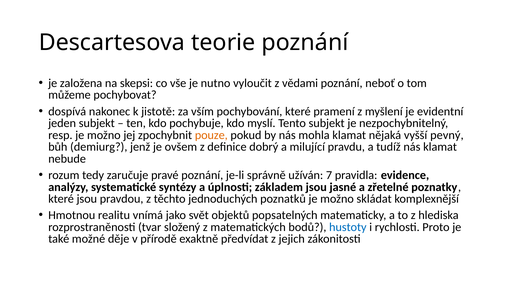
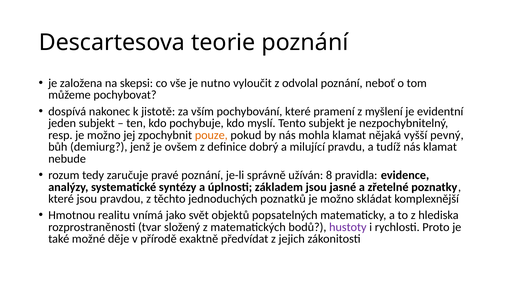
vědami: vědami -> odvolal (300, 83)
7: 7 -> 8 (329, 176)
hustoty colour: blue -> purple (348, 228)
